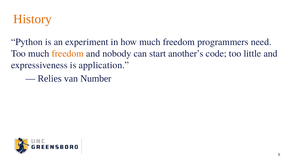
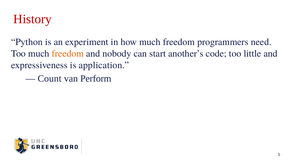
History colour: orange -> red (33, 19)
Relies: Relies -> Count (50, 79)
Number: Number -> Perform (96, 79)
